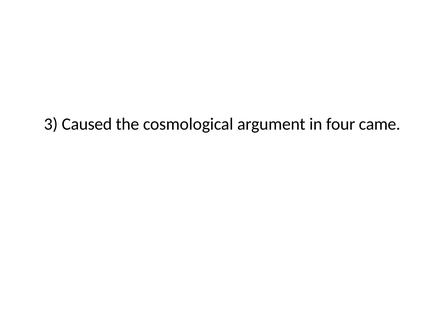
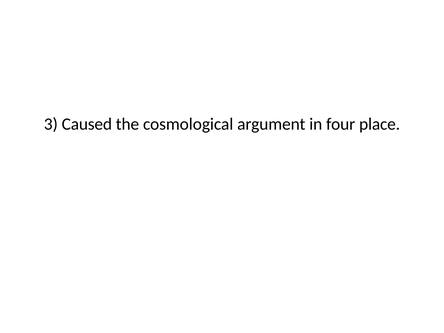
came: came -> place (380, 124)
